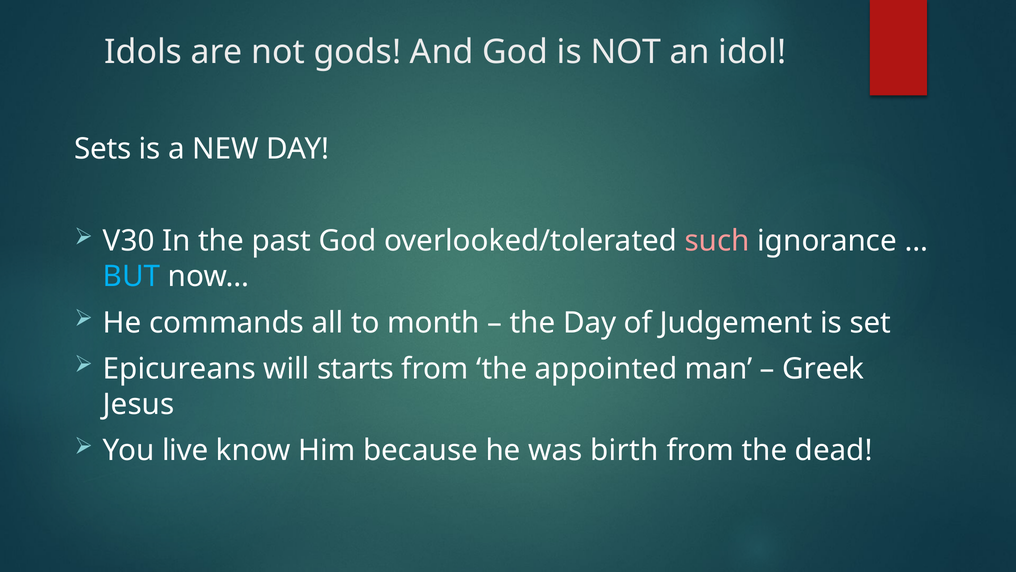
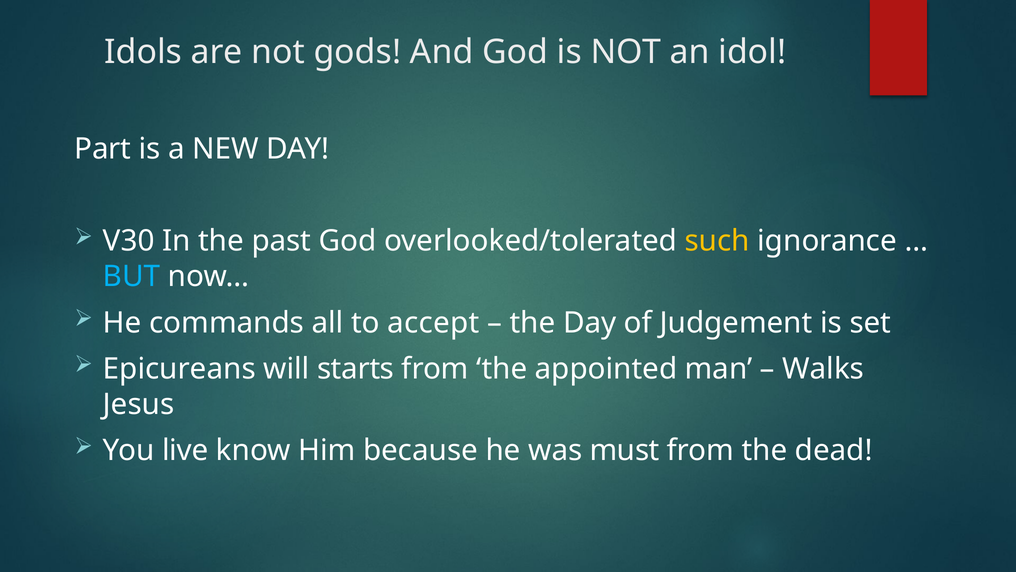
Sets: Sets -> Part (103, 149)
such colour: pink -> yellow (717, 241)
month: month -> accept (433, 322)
Greek: Greek -> Walks (823, 369)
birth: birth -> must (625, 450)
